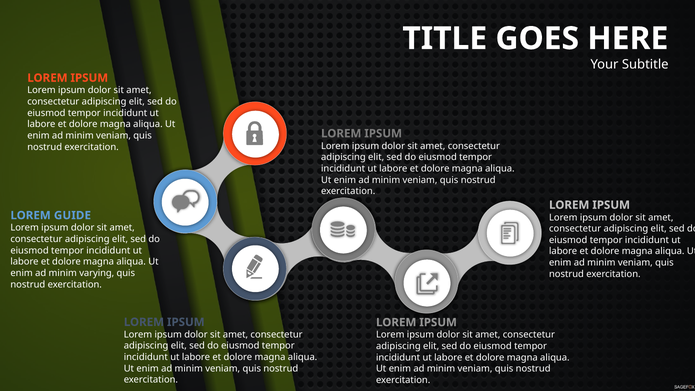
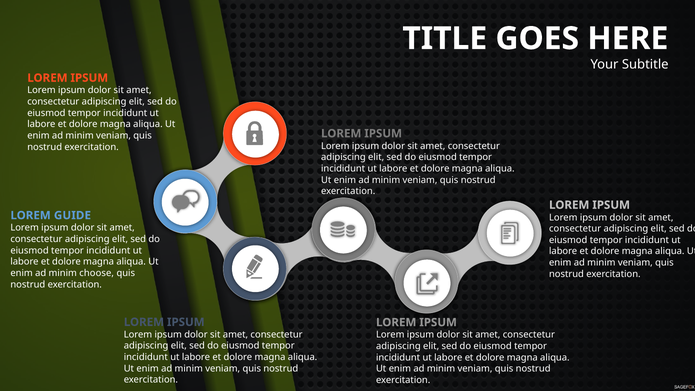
varying: varying -> choose (97, 273)
